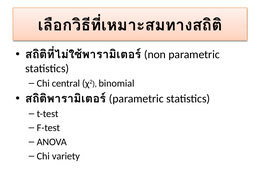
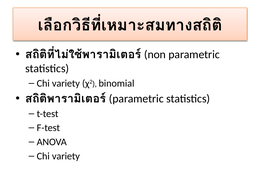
central: central -> variety (66, 83)
